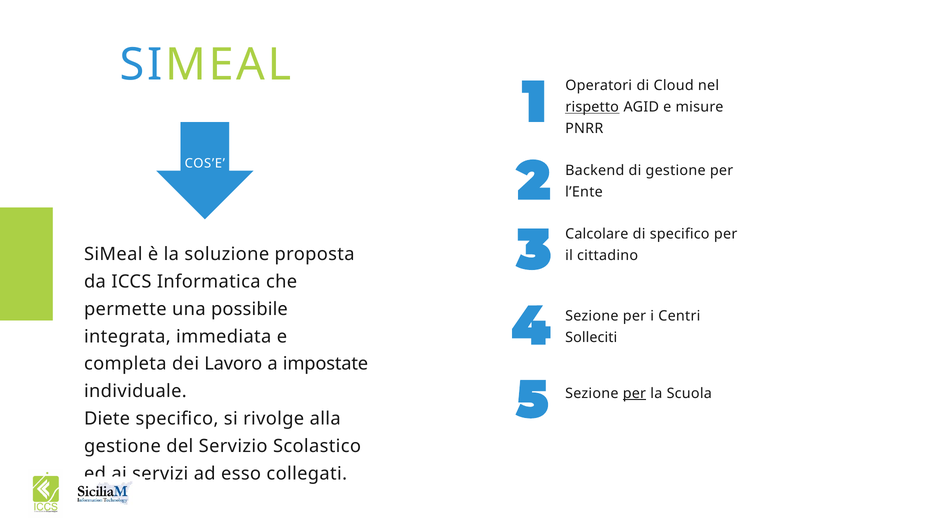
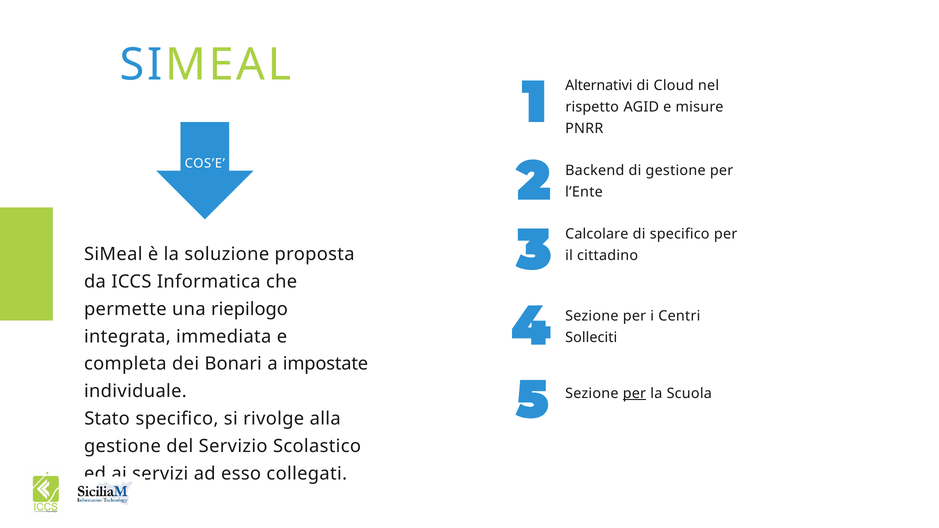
Operatori: Operatori -> Alternativi (599, 86)
rispetto underline: present -> none (592, 107)
possibile: possibile -> riepilogo (250, 309)
Lavoro: Lavoro -> Bonari (233, 364)
Diete: Diete -> Stato (107, 419)
